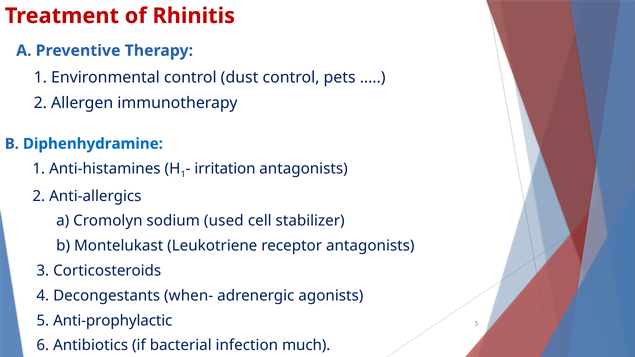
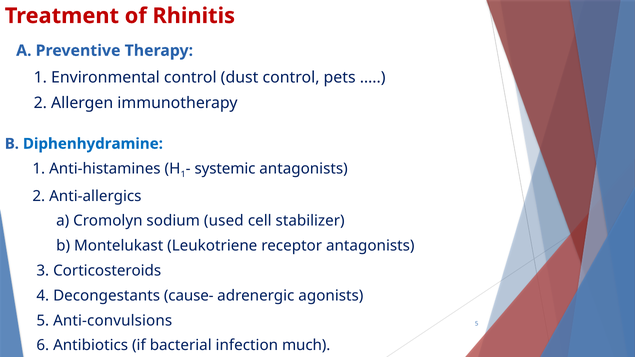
irritation: irritation -> systemic (225, 169)
when-: when- -> cause- (189, 296)
Anti-prophylactic: Anti-prophylactic -> Anti-convulsions (113, 321)
